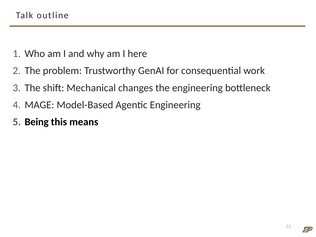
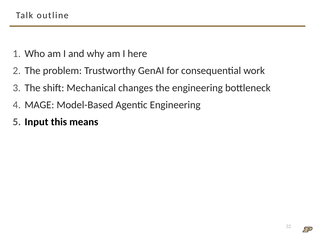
Being: Being -> Input (37, 122)
